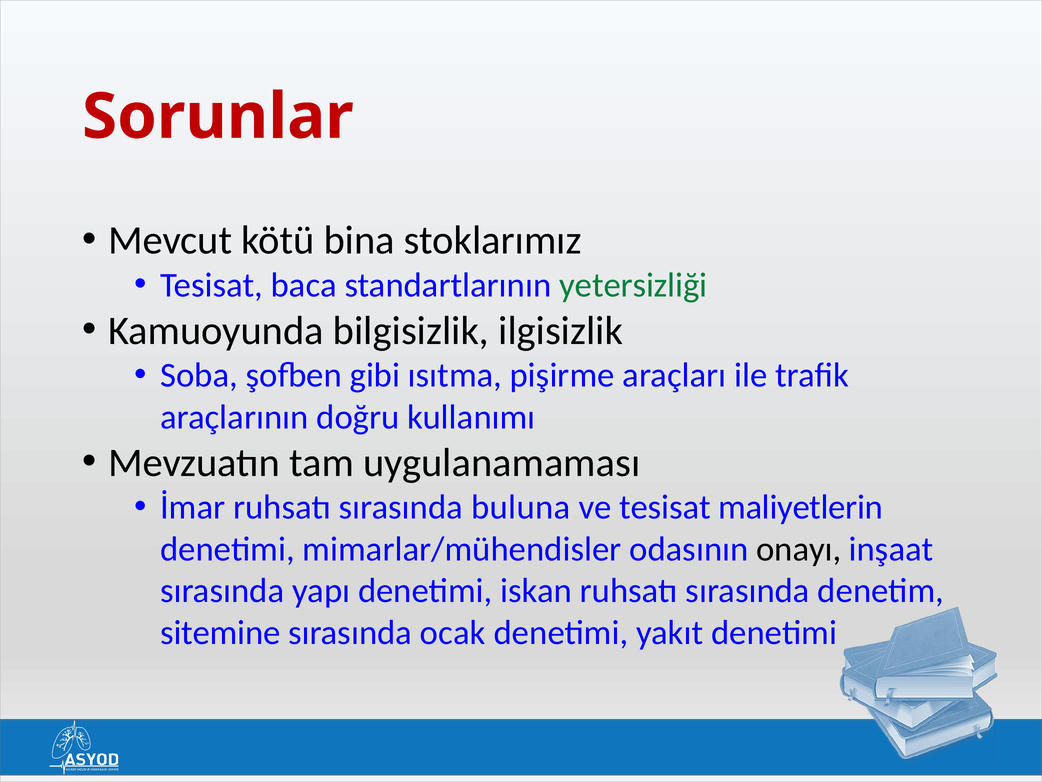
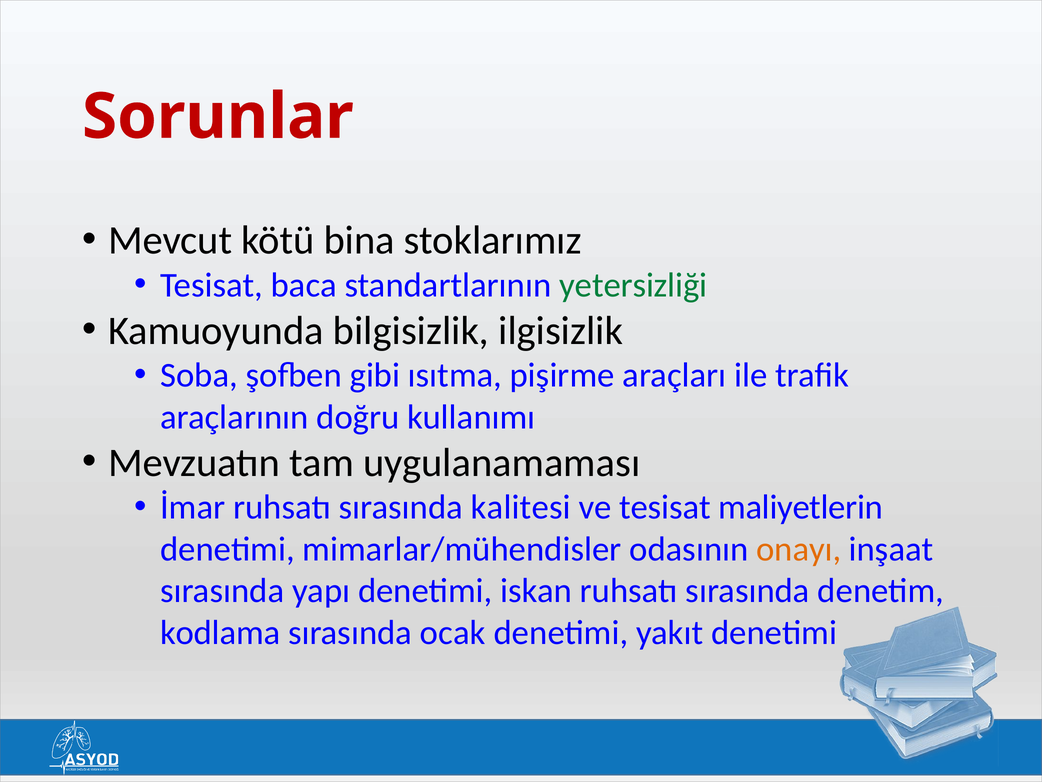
buluna: buluna -> kalitesi (521, 507)
onayı colour: black -> orange (799, 549)
sitemine: sitemine -> kodlama (220, 632)
